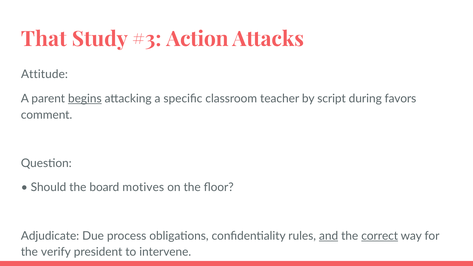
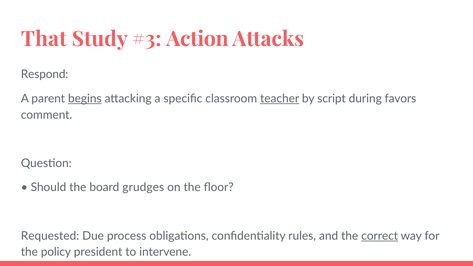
Attitude: Attitude -> Respond (45, 74)
teacher underline: none -> present (280, 99)
motives: motives -> grudges (143, 187)
Adjudicate: Adjudicate -> Requested (50, 236)
and underline: present -> none (329, 236)
verify: verify -> policy (56, 252)
